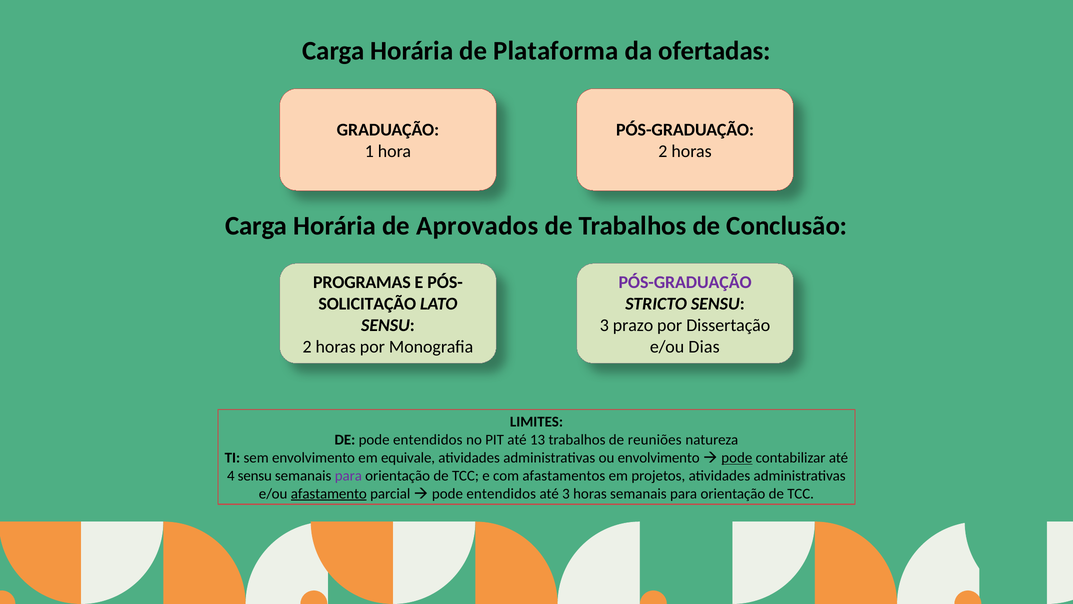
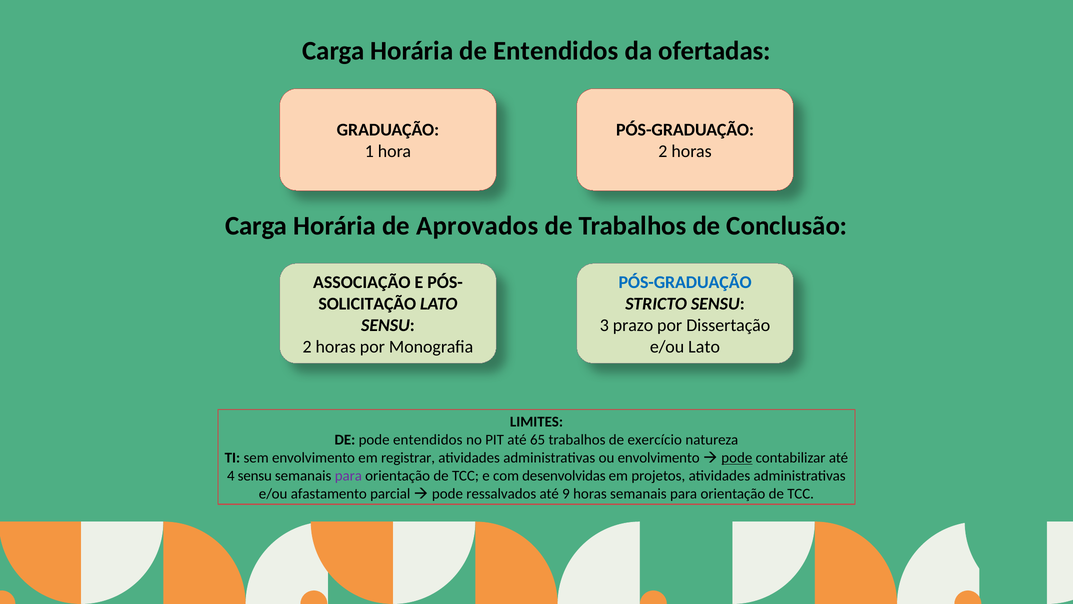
de Plataforma: Plataforma -> Entendidos (556, 51)
PROGRAMAS: PROGRAMAS -> ASSOCIAÇÃO (362, 282)
PÓS-GRADUAÇÃO colour: purple -> blue (685, 282)
e/ou Dias: Dias -> Lato (704, 347)
13: 13 -> 65 (538, 440)
reuniões: reuniões -> exercício (655, 440)
equivale: equivale -> registrar (408, 458)
afastamentos: afastamentos -> desenvolvidas (564, 475)
afastamento underline: present -> none (329, 493)
entendidos: entendidos -> ressalvados (501, 493)
até 3: 3 -> 9 (566, 493)
